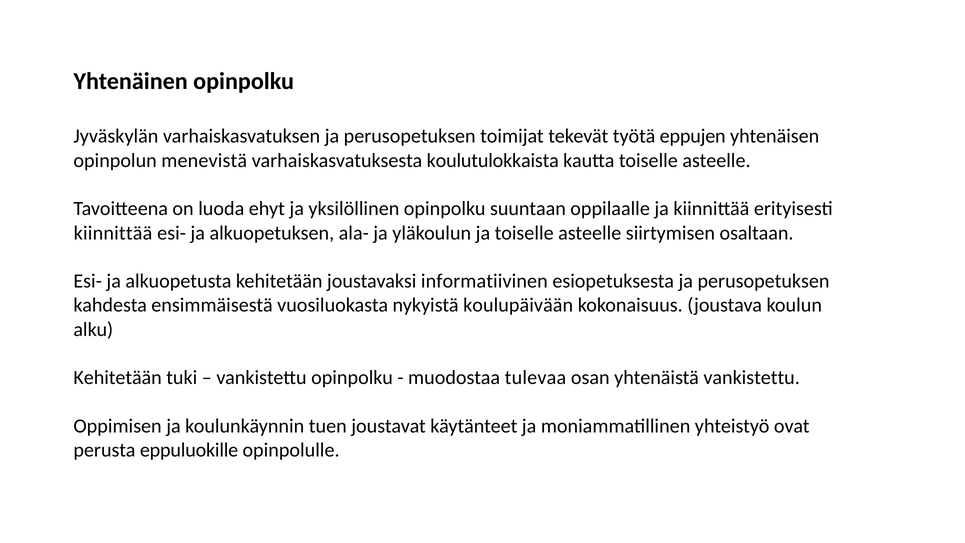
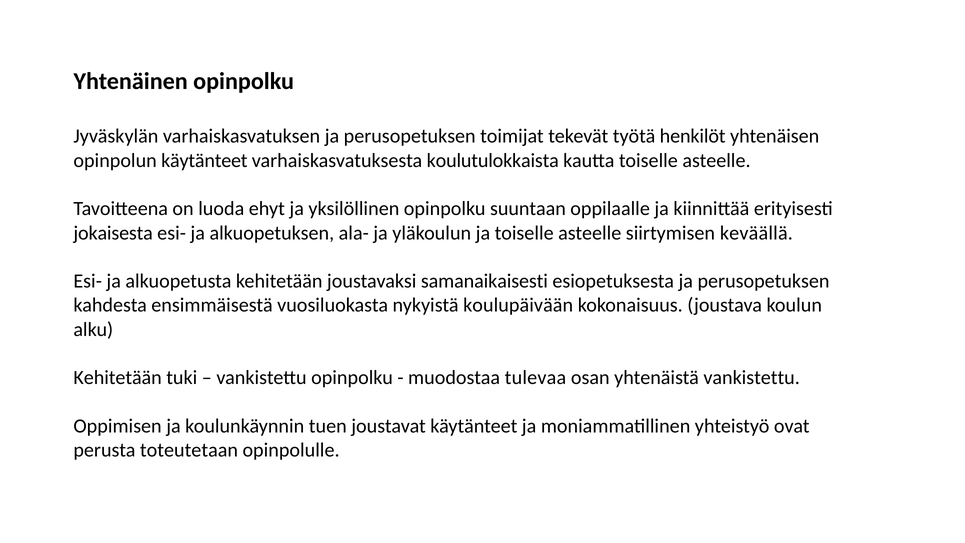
eppujen: eppujen -> henkilöt (693, 136)
opinpolun menevistä: menevistä -> käytänteet (204, 160)
kiinnittää: kiinnittää -> jokaisesta (113, 233)
osaltaan: osaltaan -> keväällä (756, 233)
informatiivinen: informatiivinen -> samanaikaisesti (484, 281)
eppuluokille: eppuluokille -> toteutetaan (189, 450)
